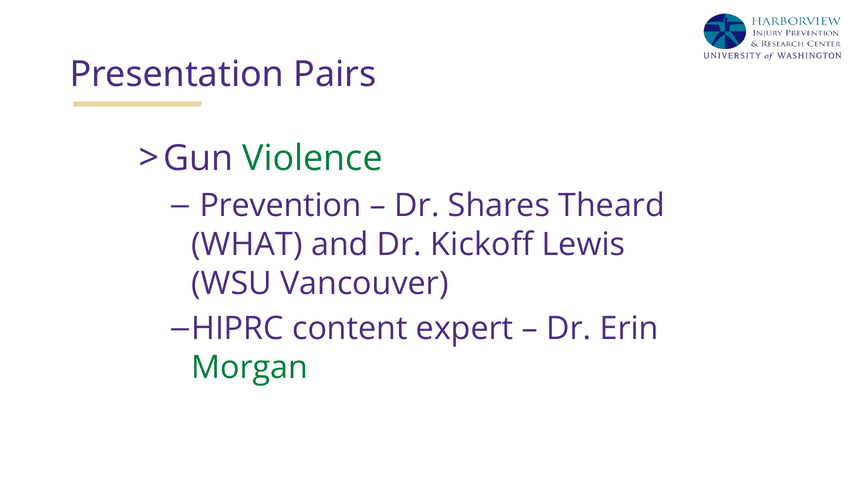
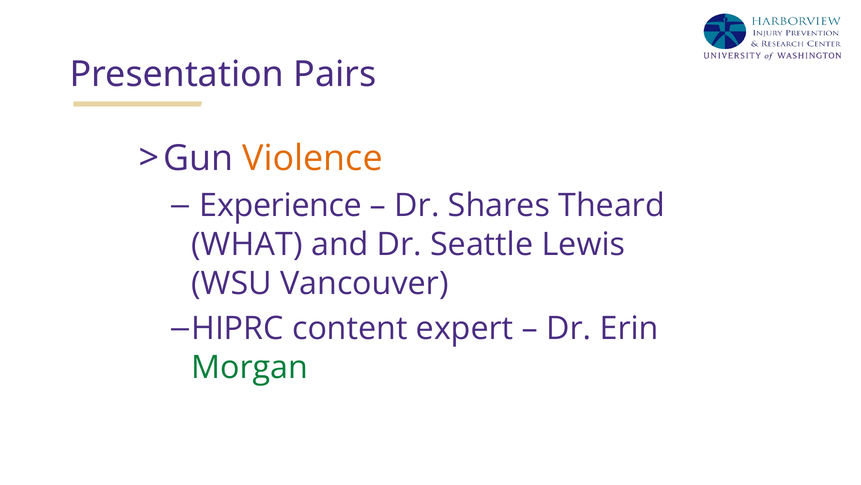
Violence colour: green -> orange (312, 158)
Prevention: Prevention -> Experience (281, 205)
Kickoff: Kickoff -> Seattle (482, 244)
